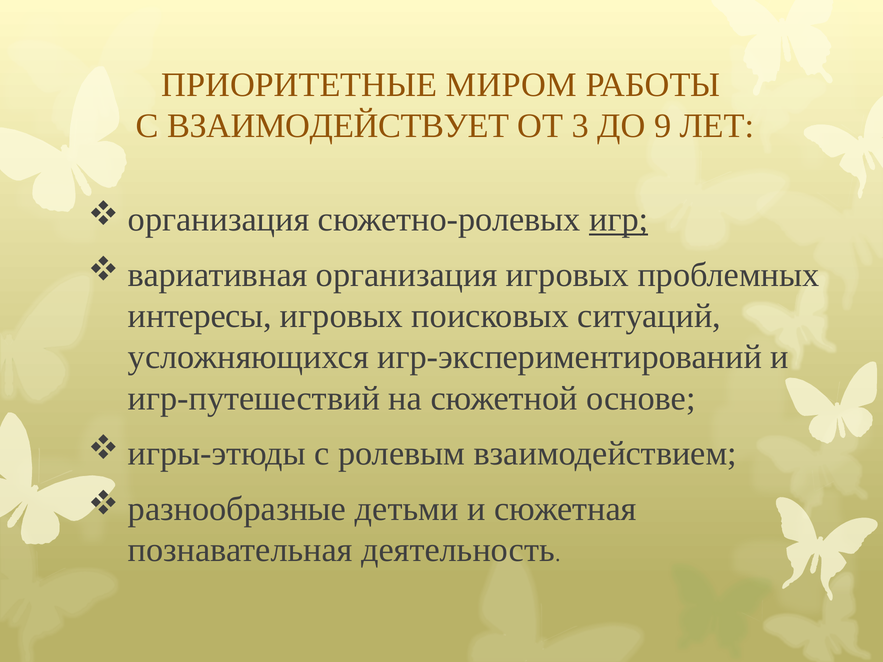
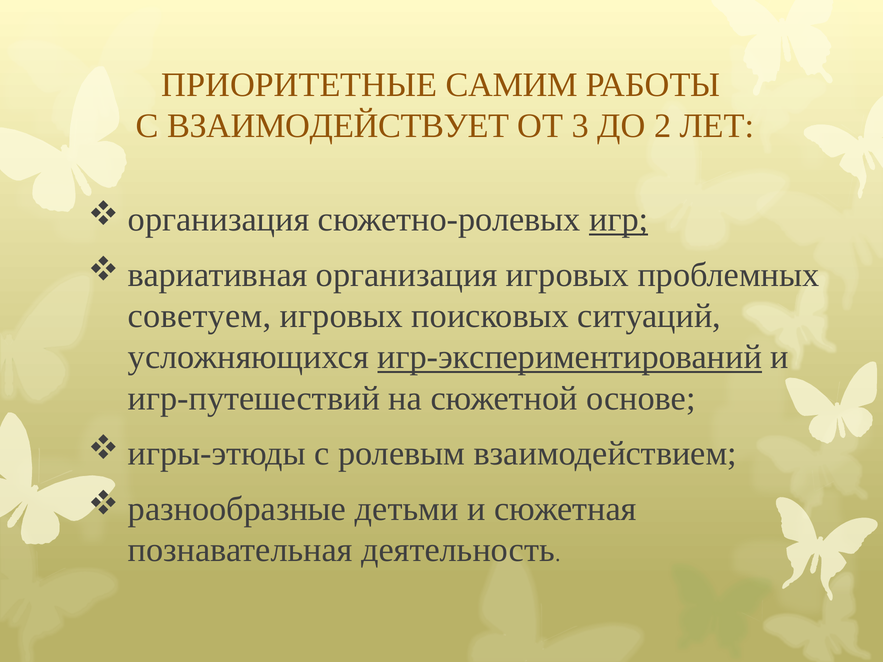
МИРОМ: МИРОМ -> САМИМ (512, 85)
9: 9 -> 2 (663, 126)
интересы: интересы -> советуем (200, 316)
игр-экспериментирований underline: none -> present (570, 357)
